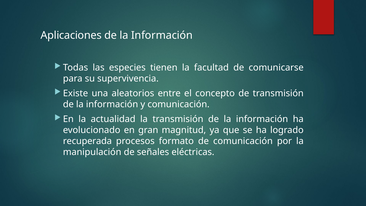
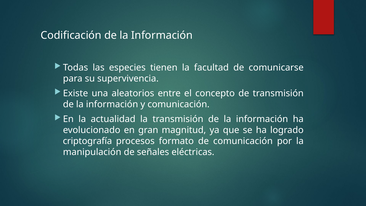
Aplicaciones: Aplicaciones -> Codificación (71, 35)
recuperada: recuperada -> criptografía (87, 141)
